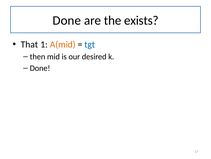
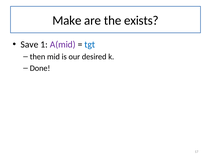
Done: Done -> Make (67, 20)
That: That -> Save (29, 44)
A(mid colour: orange -> purple (63, 44)
